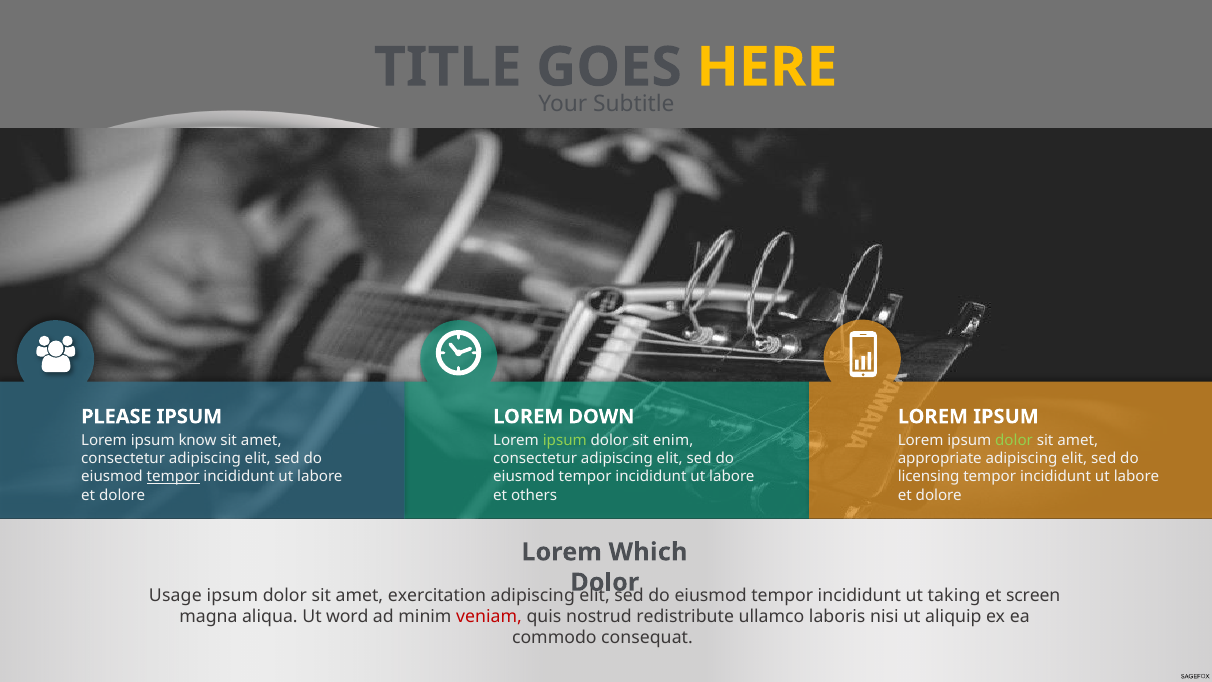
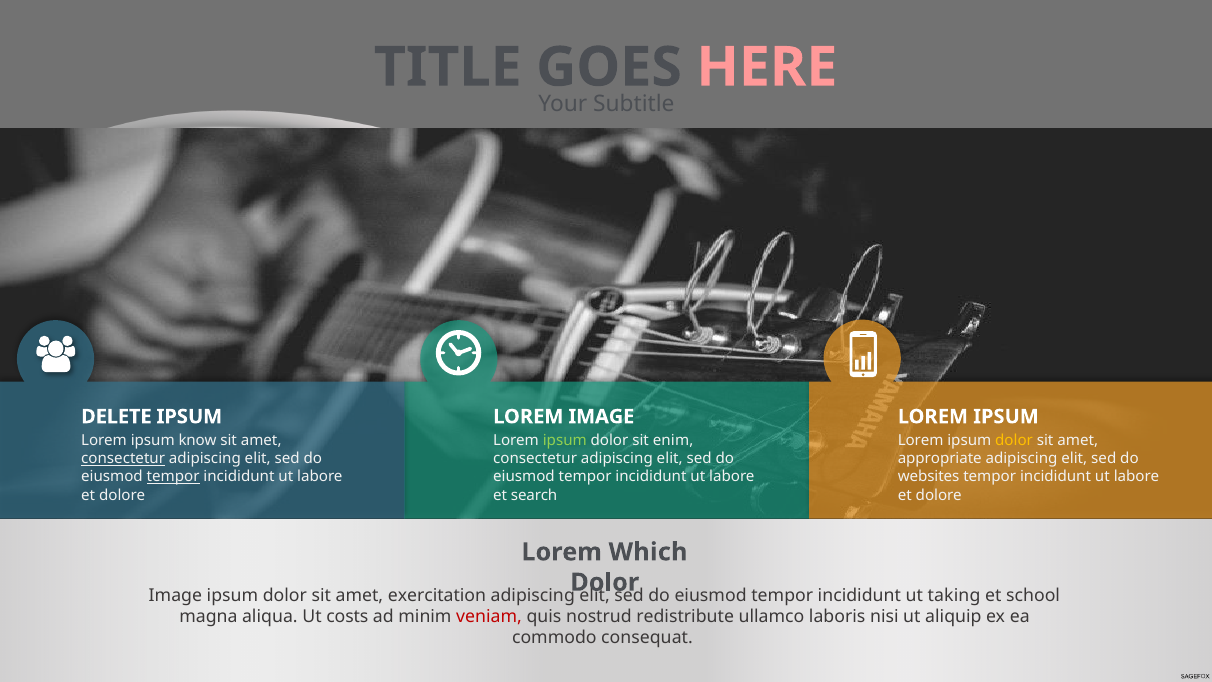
HERE colour: yellow -> pink (767, 67)
PLEASE: PLEASE -> DELETE (116, 416)
LOREM DOWN: DOWN -> IMAGE (601, 416)
dolor colour: light green -> yellow (1014, 440)
consectetur underline: none -> present (123, 459)
licensing: licensing -> websites (929, 477)
others: others -> search (534, 495)
Usage: Usage -> Image (175, 595)
screen: screen -> school (1033, 595)
word: word -> costs (347, 616)
